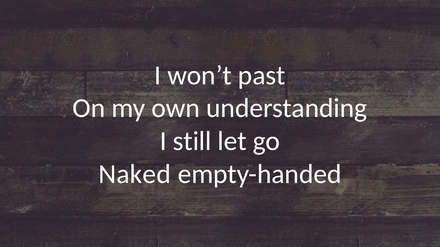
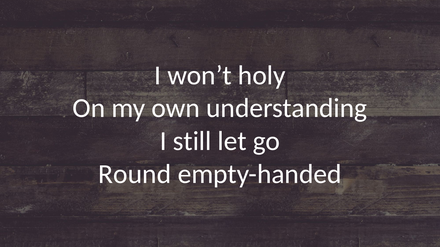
past: past -> holy (262, 75)
Naked: Naked -> Round (135, 174)
